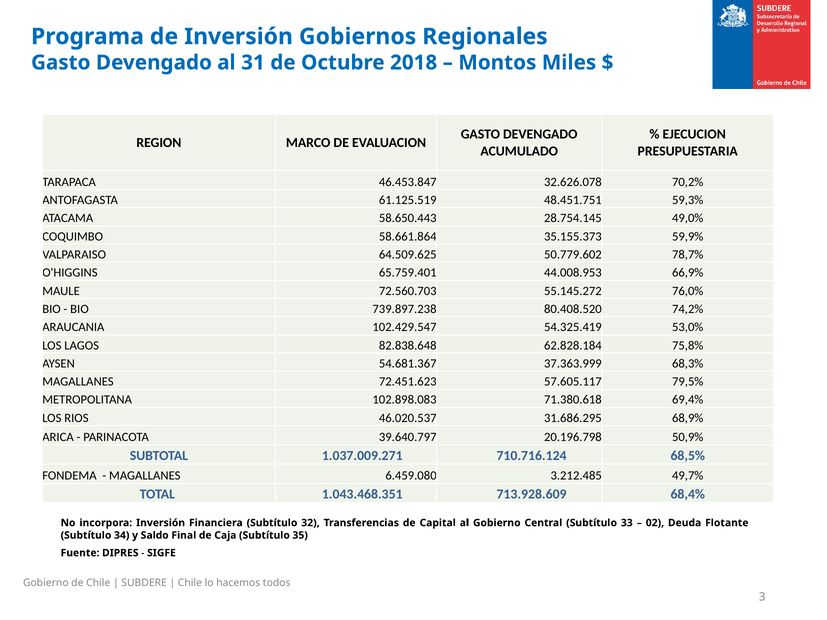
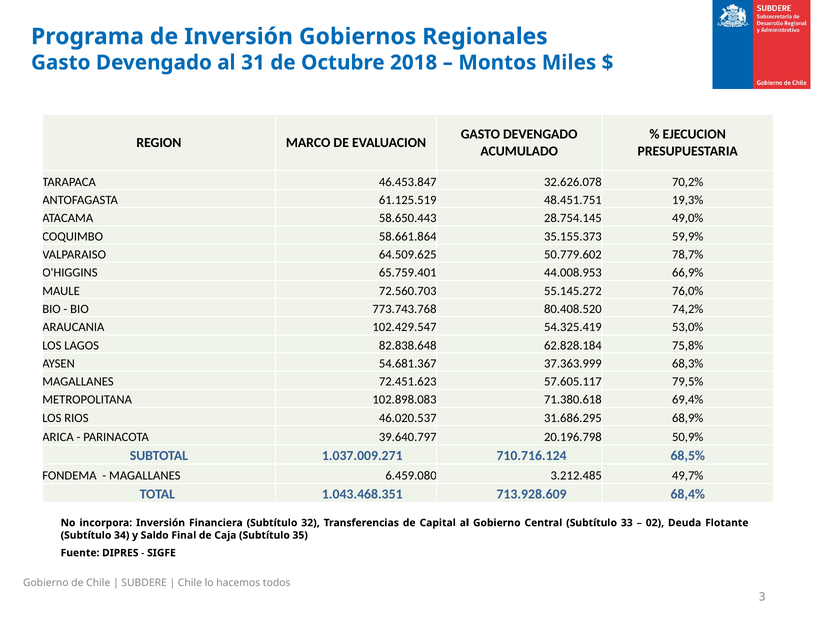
59,3%: 59,3% -> 19,3% (688, 200)
739.897.238: 739.897.238 -> 773.743.768 (404, 309)
